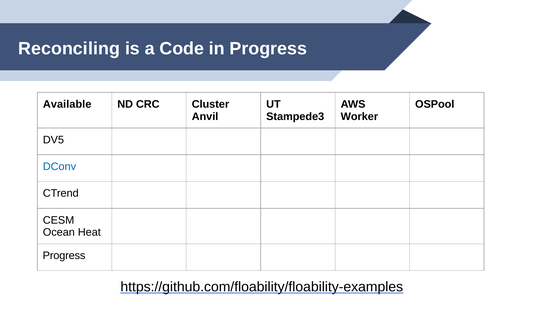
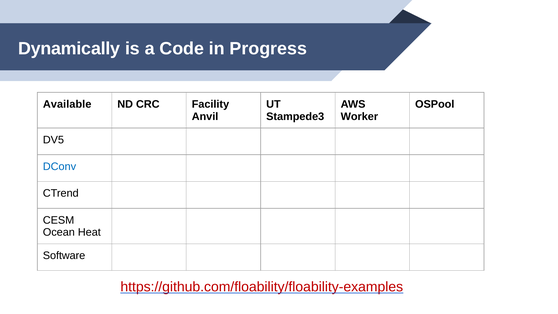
Reconciling: Reconciling -> Dynamically (69, 49)
Cluster: Cluster -> Facility (210, 104)
Progress: Progress -> Software (64, 256)
https://github.com/floability/floability-examples colour: black -> red (262, 287)
